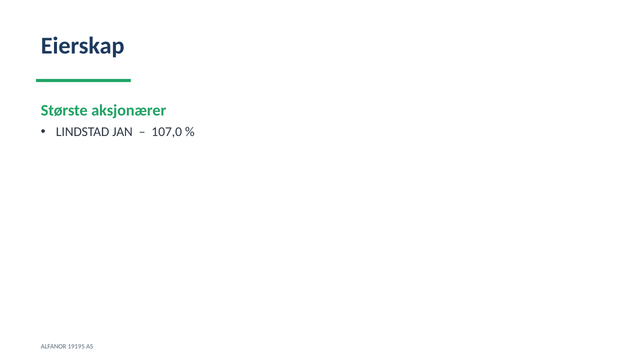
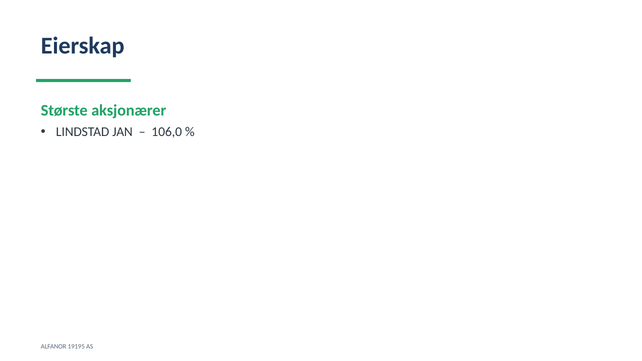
107,0: 107,0 -> 106,0 (167, 132)
